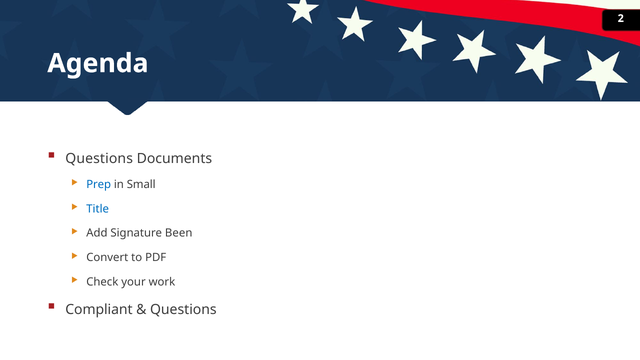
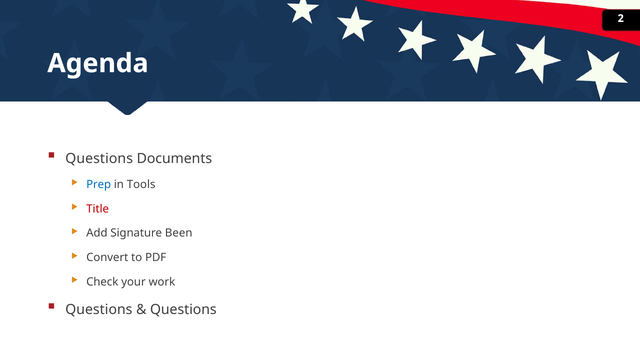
Small: Small -> Tools (141, 184)
Title colour: blue -> red (98, 209)
Compliant: Compliant -> Questions (99, 309)
